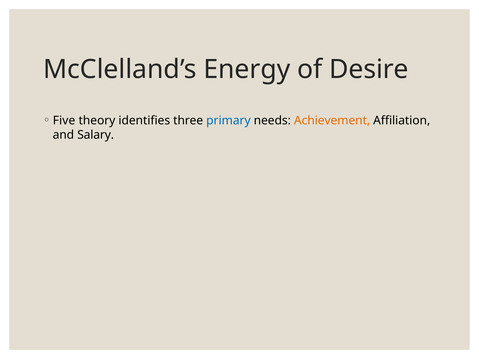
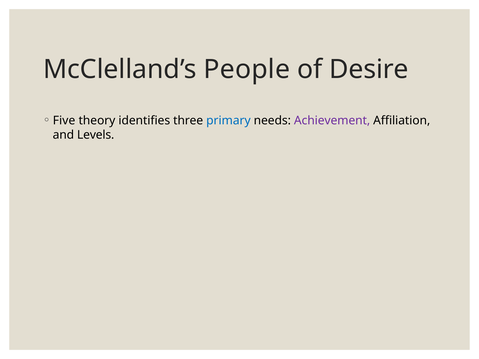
Energy: Energy -> People (247, 69)
Achievement colour: orange -> purple (332, 121)
Salary: Salary -> Levels (96, 135)
